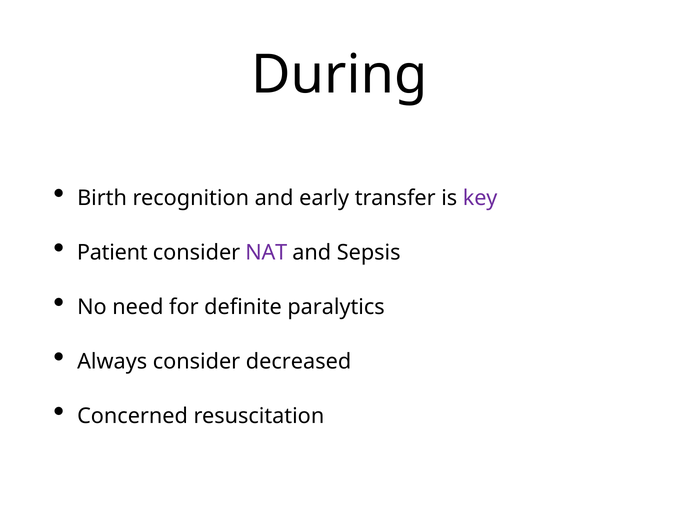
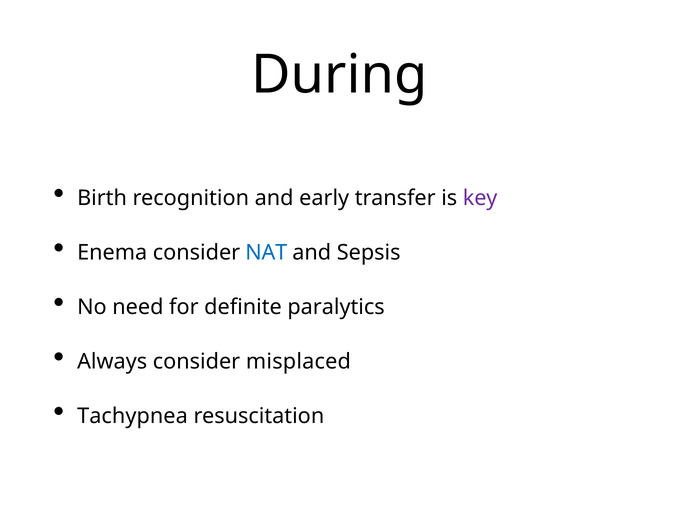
Patient: Patient -> Enema (112, 253)
NAT colour: purple -> blue (266, 253)
decreased: decreased -> misplaced (298, 361)
Concerned: Concerned -> Tachypnea (132, 416)
